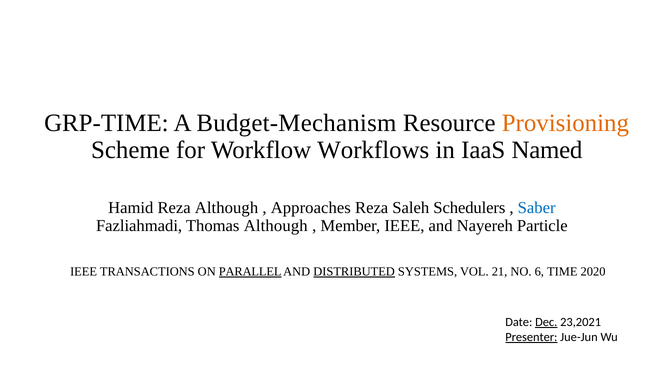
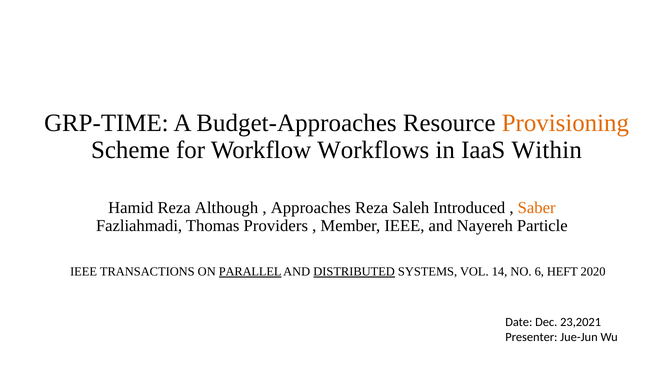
Budget-Mechanism: Budget-Mechanism -> Budget-Approaches (297, 123)
Named: Named -> Within (547, 150)
Schedulers: Schedulers -> Introduced (469, 208)
Saber colour: blue -> orange (537, 208)
Thomas Although: Although -> Providers (276, 225)
21: 21 -> 14 (500, 271)
TIME: TIME -> HEFT (562, 271)
Dec underline: present -> none (546, 322)
Presenter underline: present -> none (531, 337)
